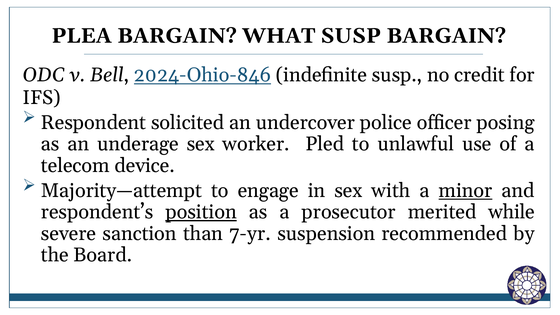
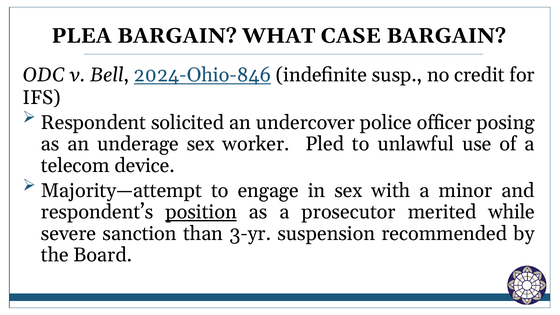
WHAT SUSP: SUSP -> CASE (351, 36)
minor underline: present -> none (465, 191)
7-yr: 7-yr -> 3-yr (250, 234)
